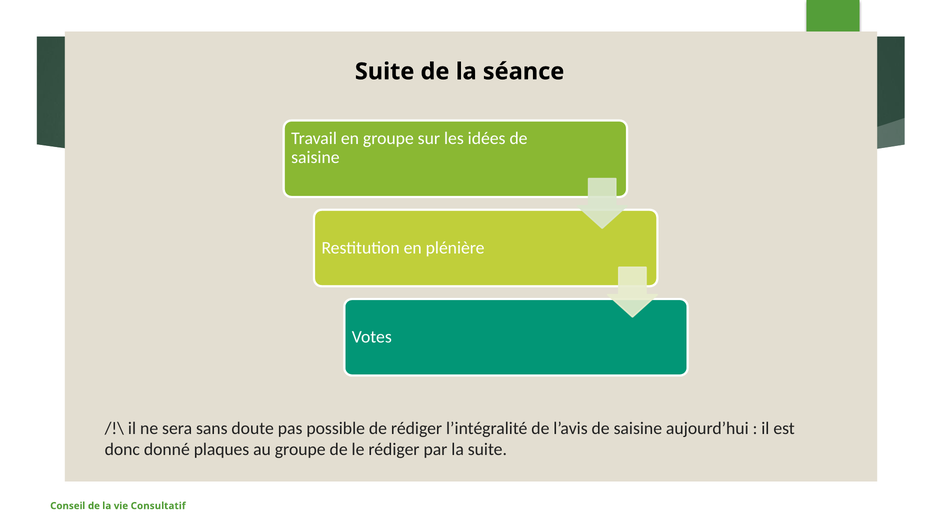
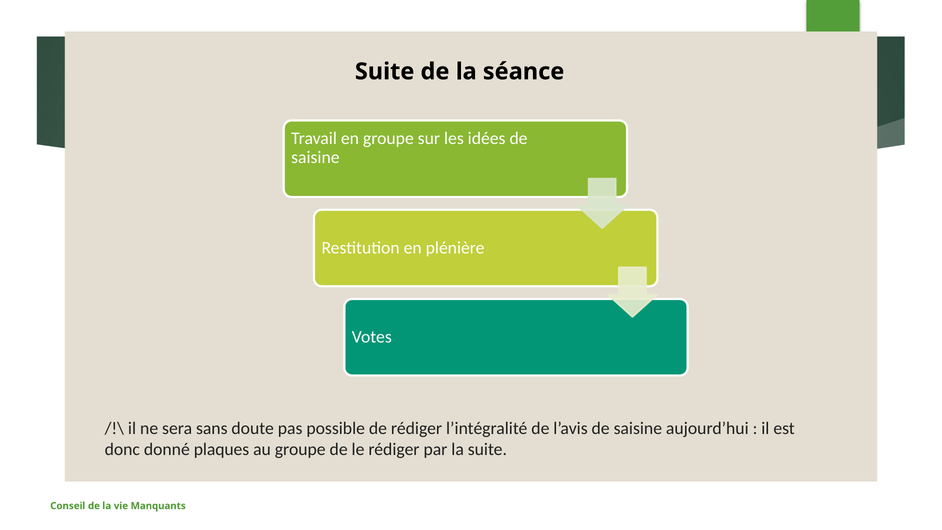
Consultatif: Consultatif -> Manquants (158, 506)
